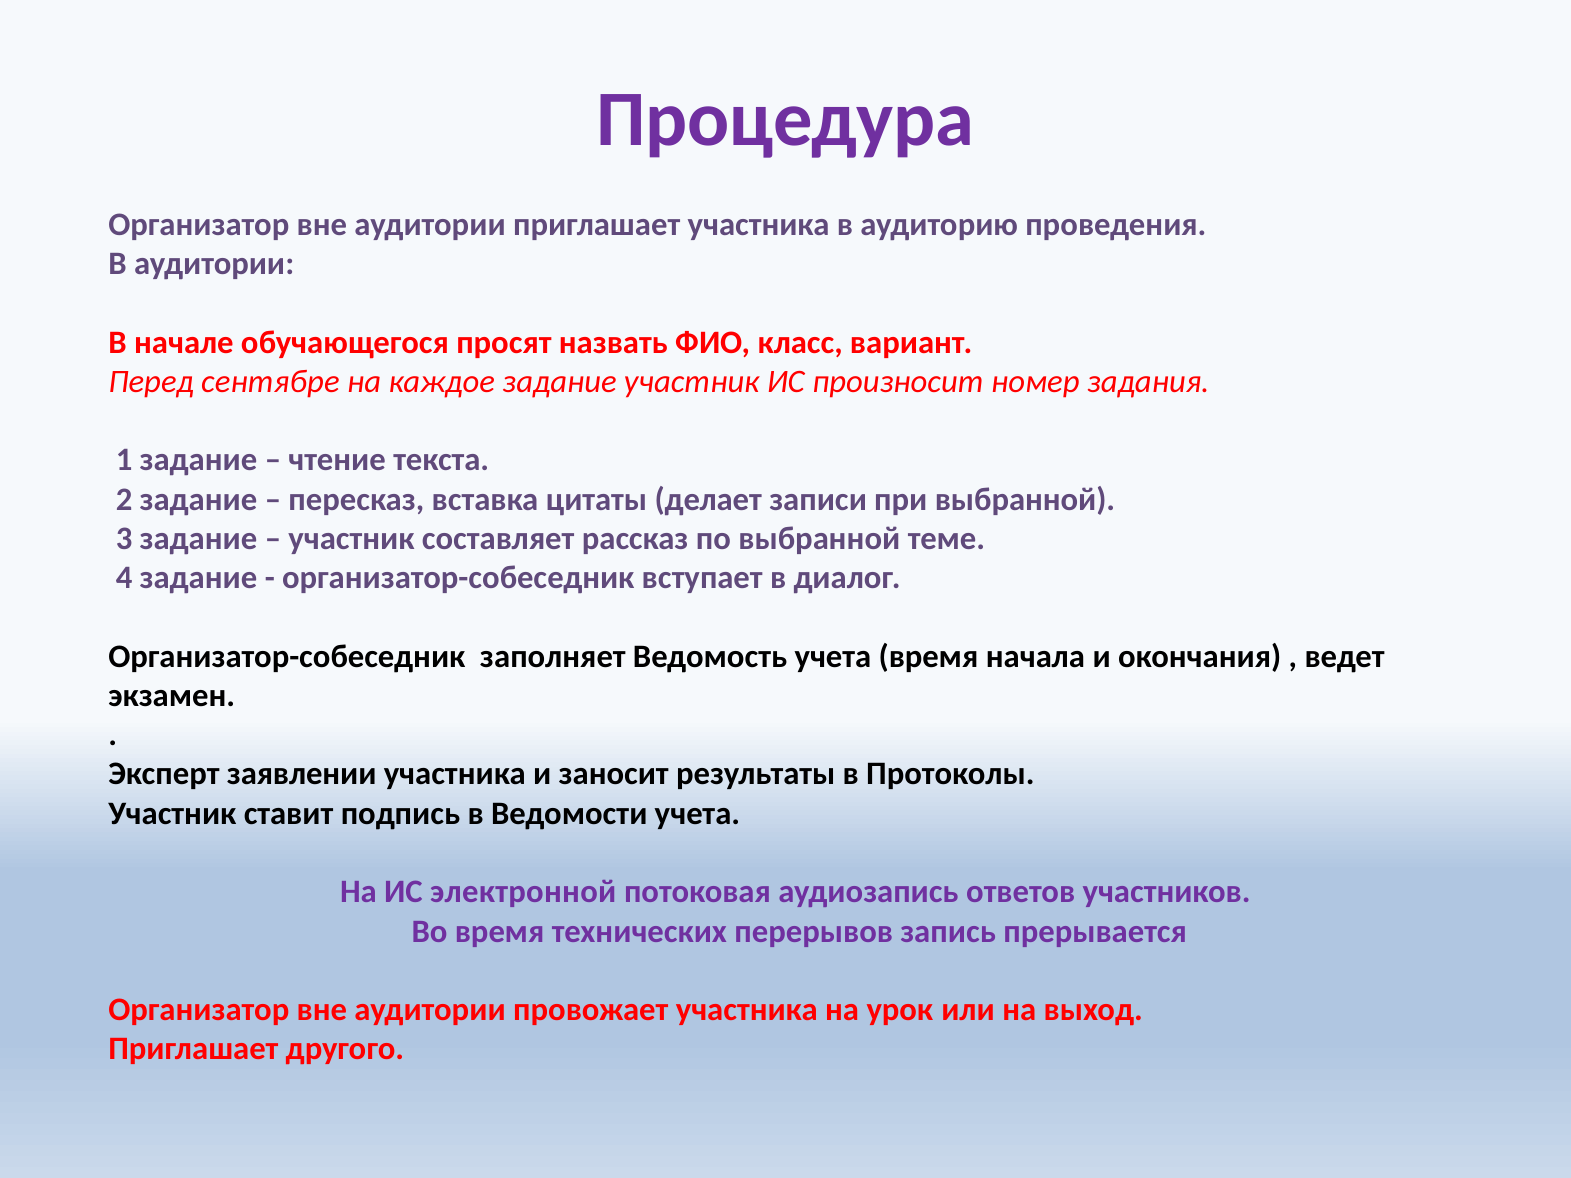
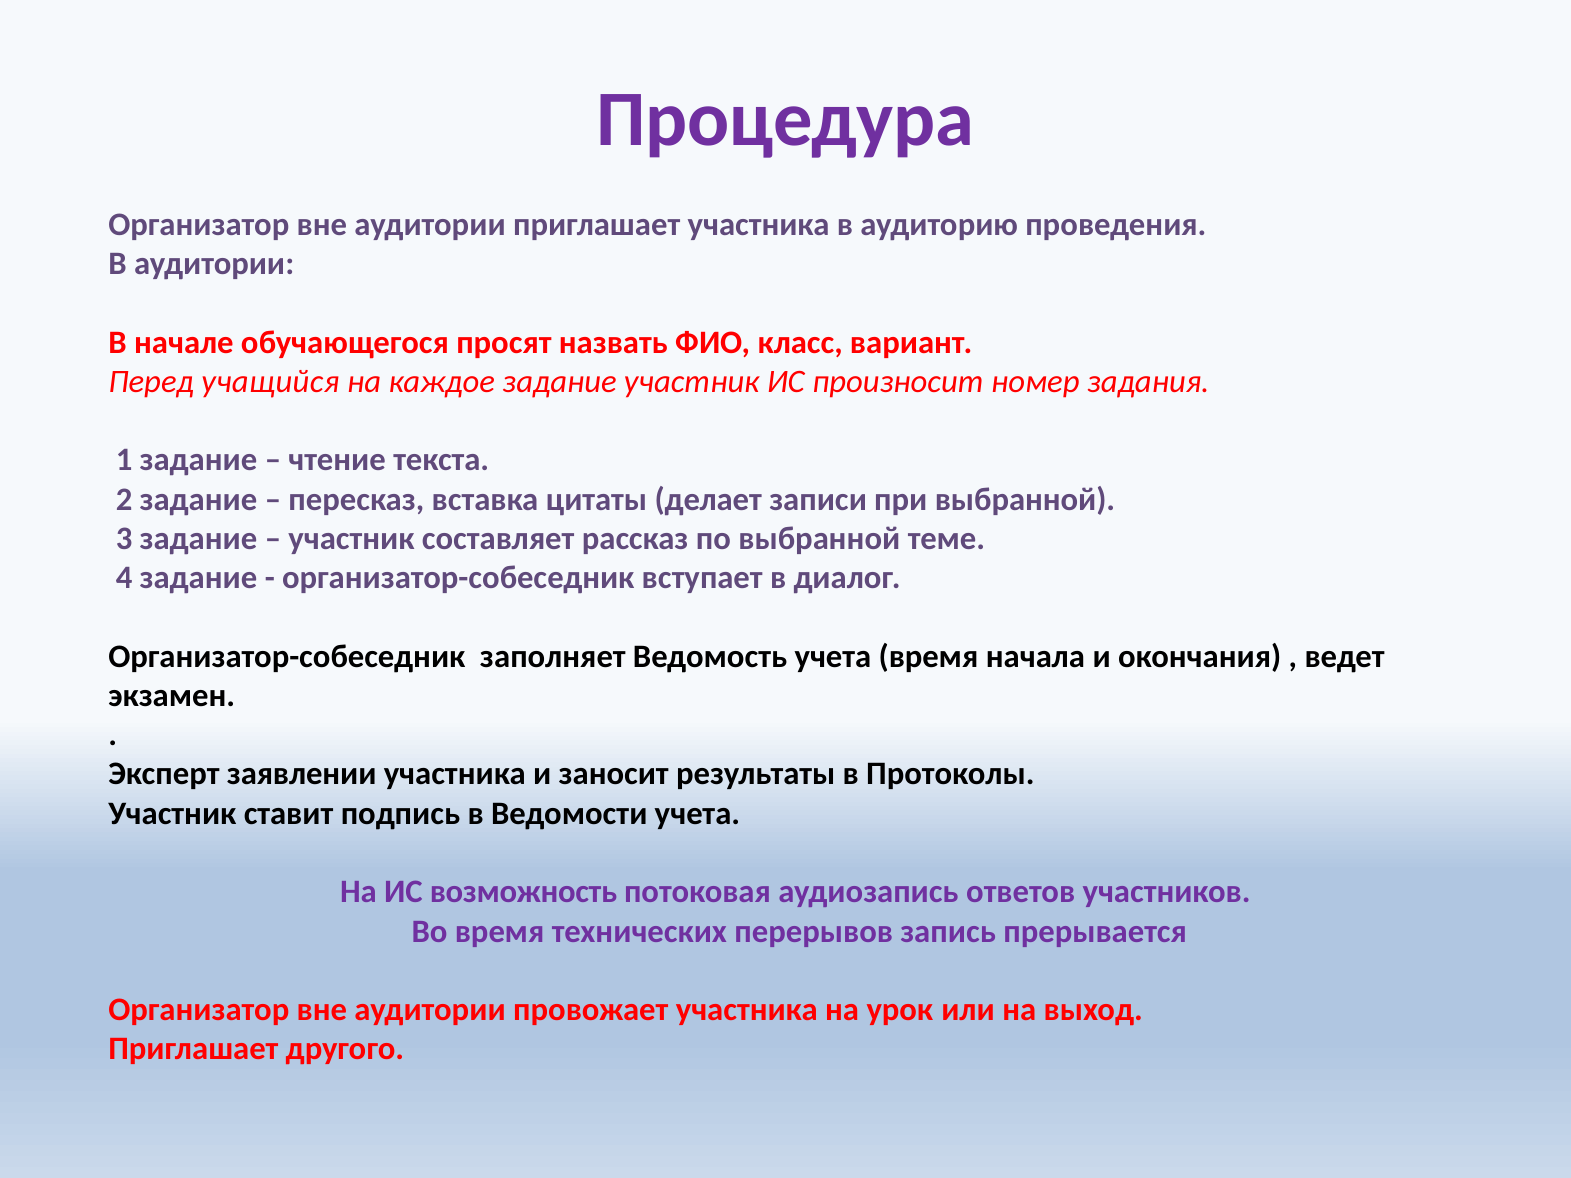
сентябре: сентябре -> учащийся (270, 382)
электронной: электронной -> возможность (524, 892)
